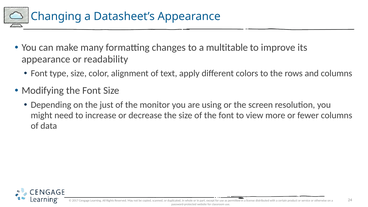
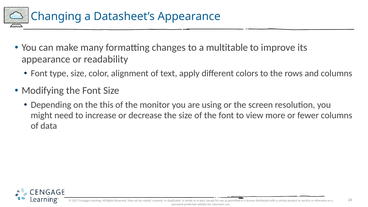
just: just -> this (107, 105)
